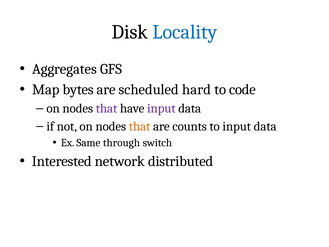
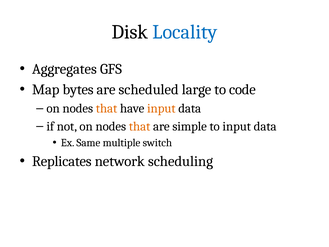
hard: hard -> large (197, 89)
that colour: purple -> orange (107, 108)
input colour: purple -> orange (161, 108)
counts: counts -> simple (190, 126)
through: through -> multiple (122, 143)
Interested: Interested -> Replicates (62, 161)
distributed: distributed -> scheduling (181, 161)
